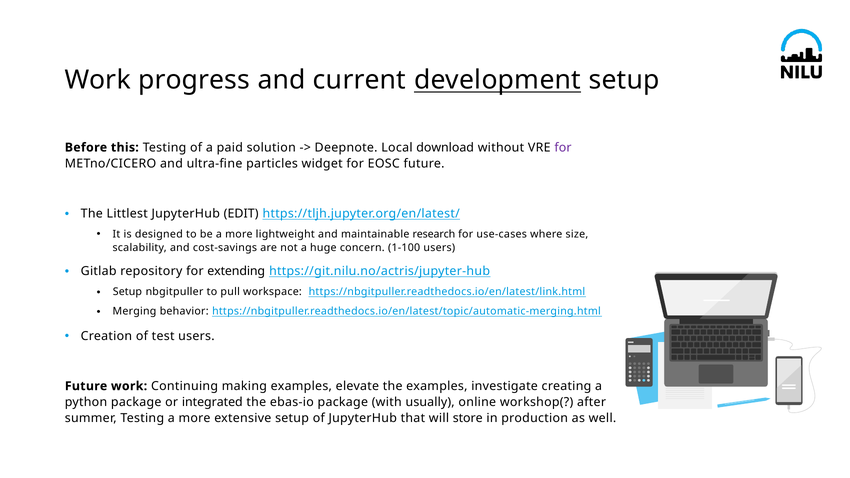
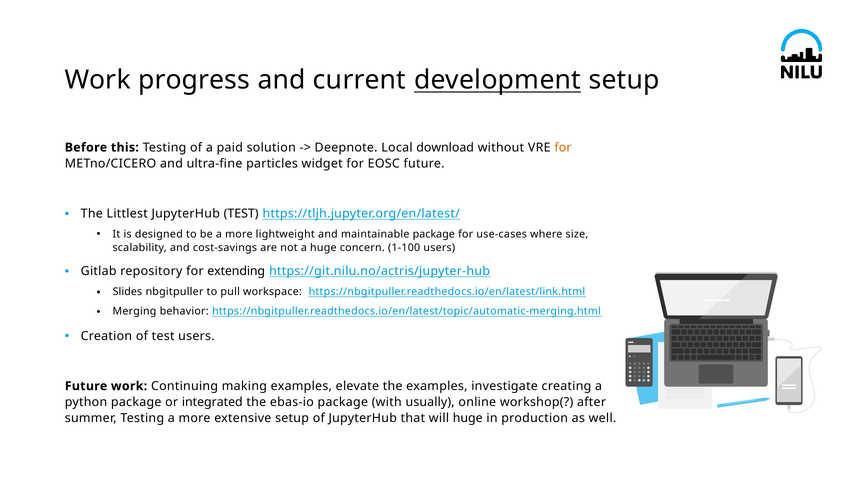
for colour: purple -> orange (563, 147)
JupyterHub EDIT: EDIT -> TEST (241, 214)
maintainable research: research -> package (434, 234)
Setup: Setup -> Slides (127, 292)
will store: store -> huge (468, 418)
